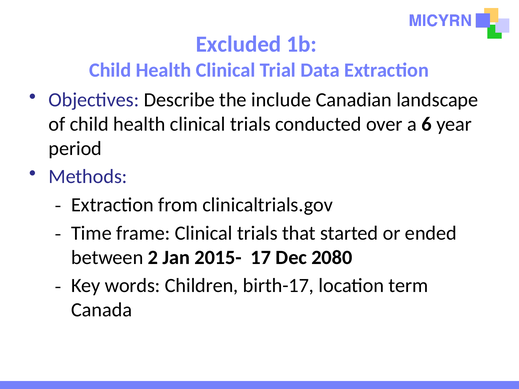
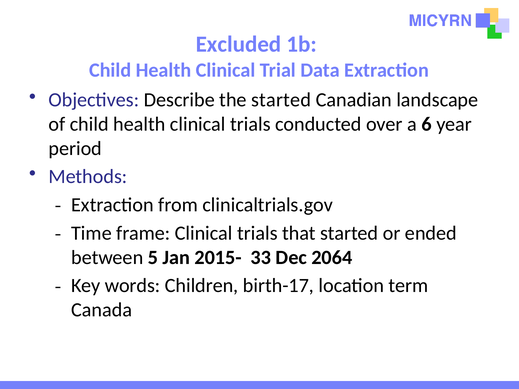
the include: include -> started (281, 100)
2: 2 -> 5 (153, 258)
17: 17 -> 33 (261, 258)
2080: 2080 -> 2064 (332, 258)
